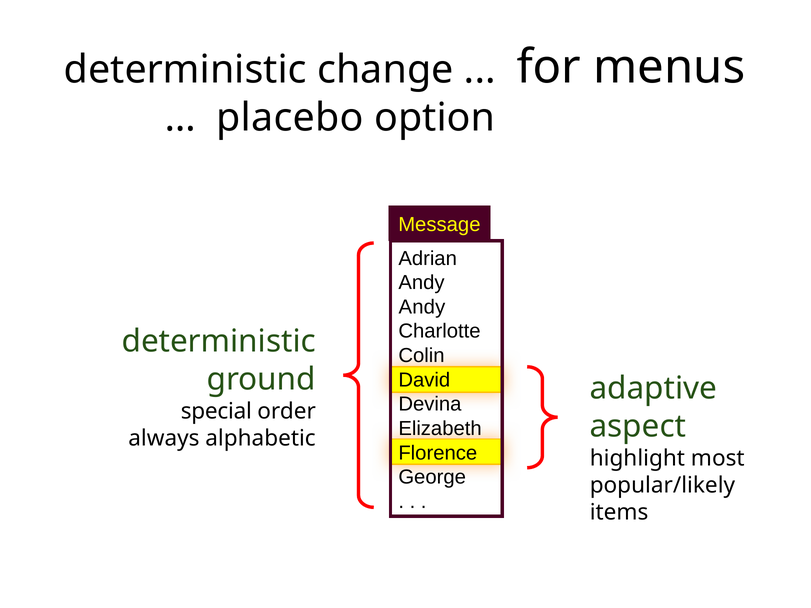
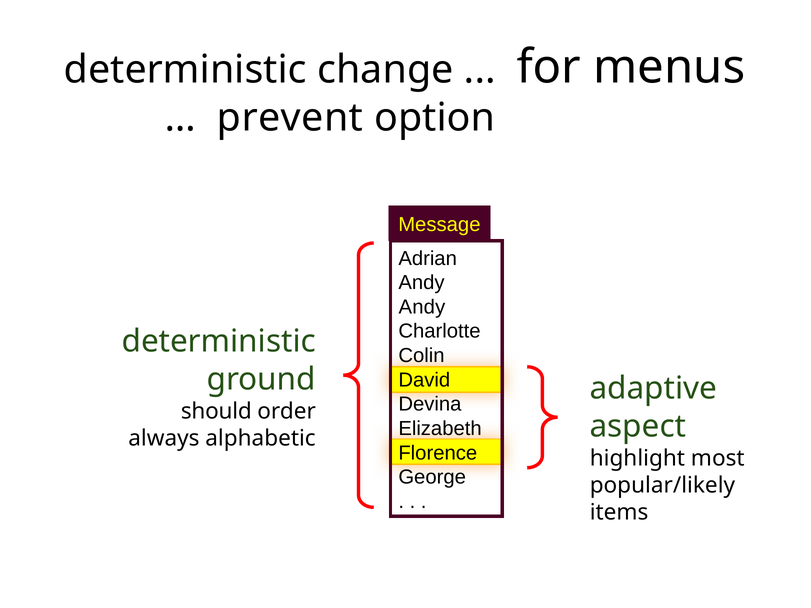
placebo: placebo -> prevent (290, 118)
special: special -> should (216, 411)
